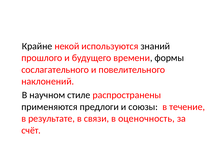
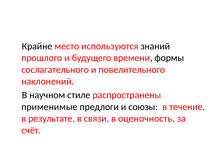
некой: некой -> место (67, 46)
применяются: применяются -> применимые (49, 106)
